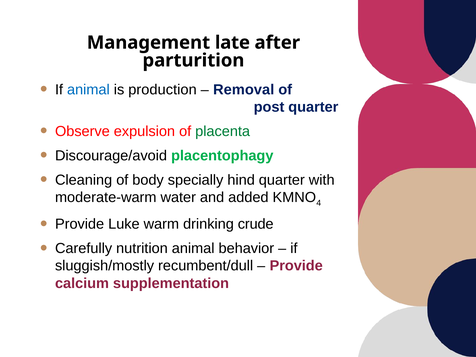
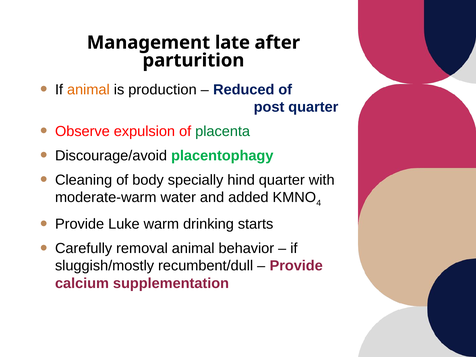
animal colour: blue -> orange (88, 90)
Removal: Removal -> Reduced (244, 90)
crude: crude -> starts (256, 224)
nutrition: nutrition -> removal (142, 248)
